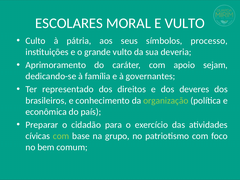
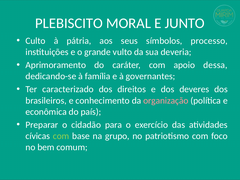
ESCOLARES: ESCOLARES -> PLEBISCITO (69, 23)
E VULTO: VULTO -> JUNTO (185, 23)
sejam: sejam -> dessa (215, 65)
representado: representado -> caracterizado (68, 89)
organização colour: light green -> pink (166, 101)
